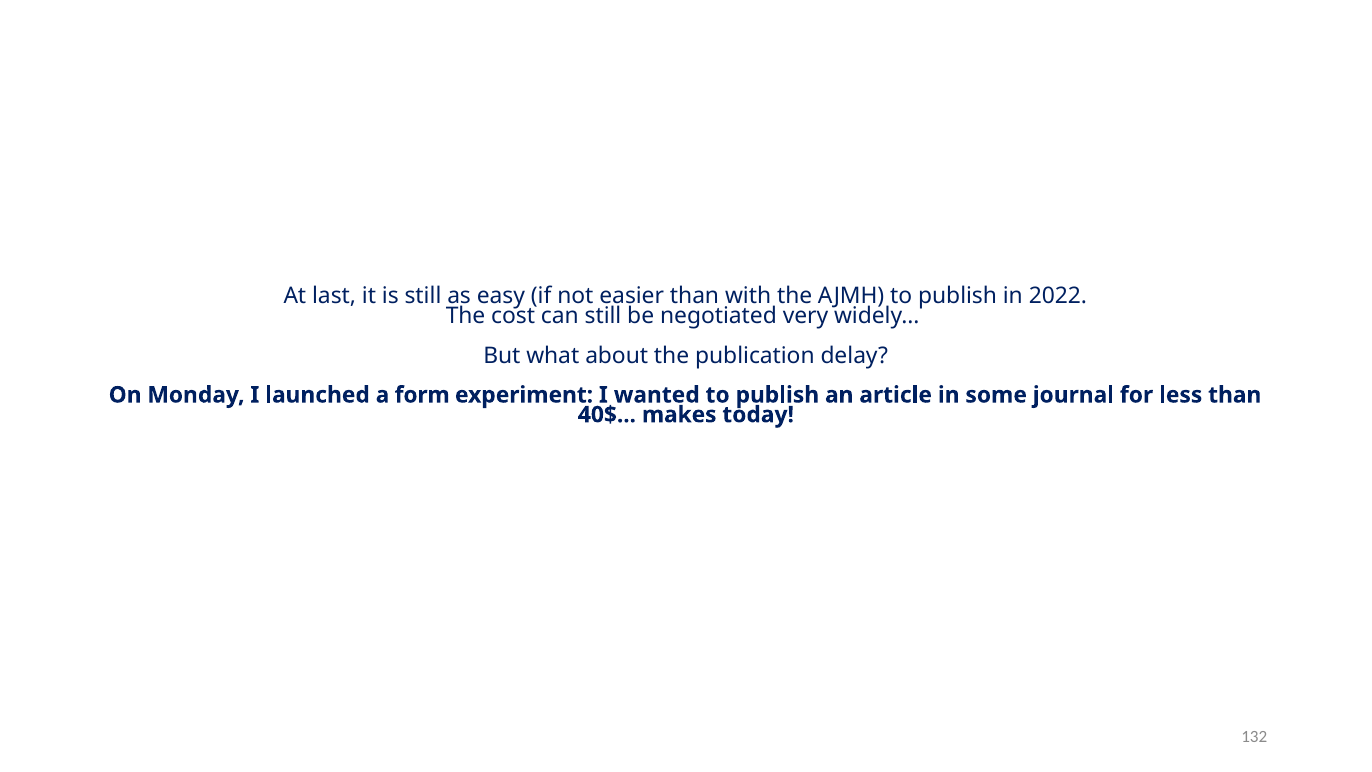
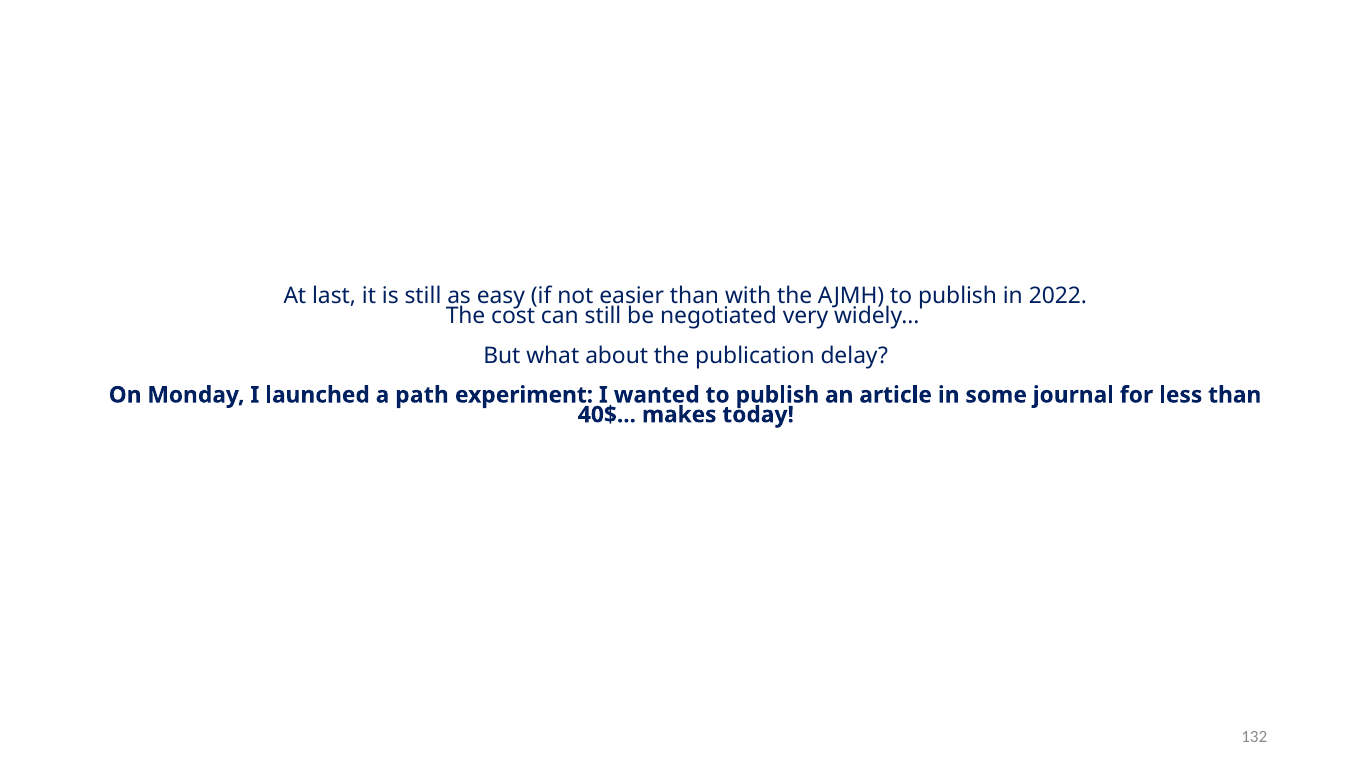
form: form -> path (422, 395)
